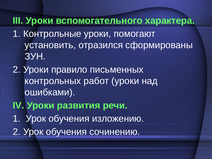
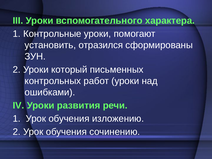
правило: правило -> который (69, 70)
